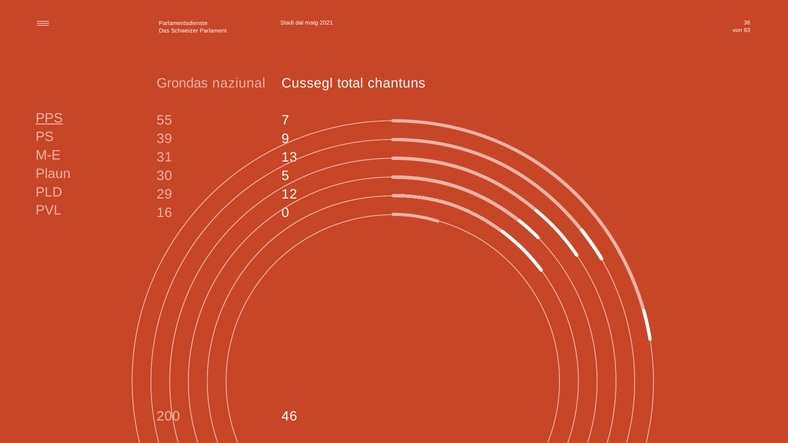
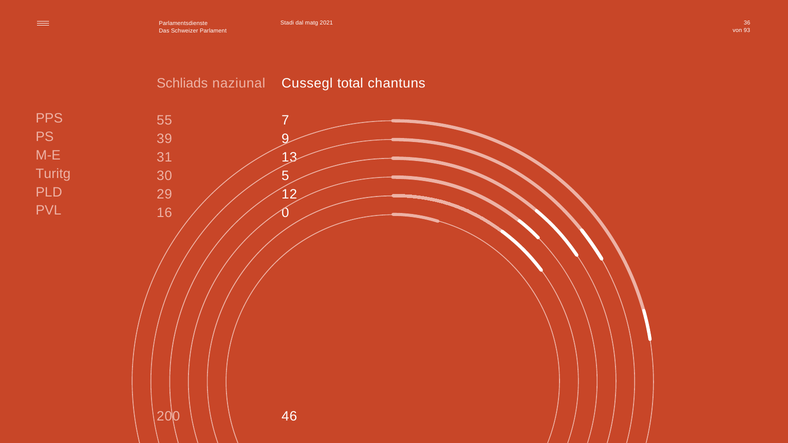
Grondas: Grondas -> Schliads (182, 83)
PPS underline: present -> none (49, 118)
Plaun: Plaun -> Turitg (53, 174)
